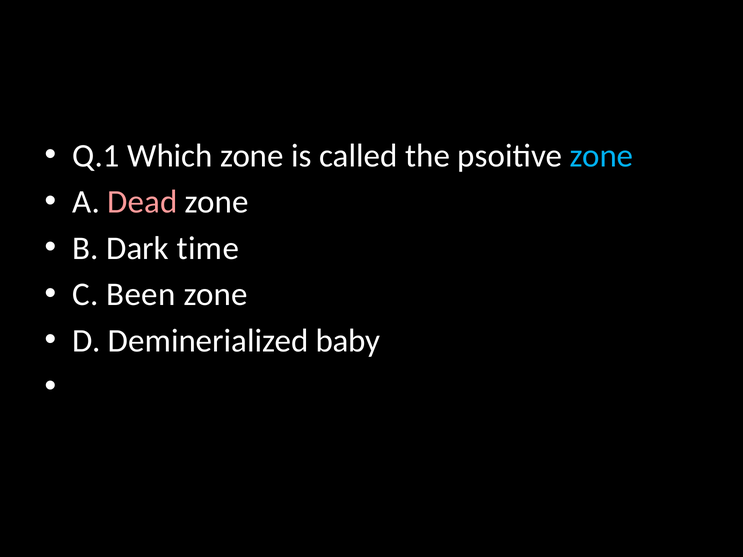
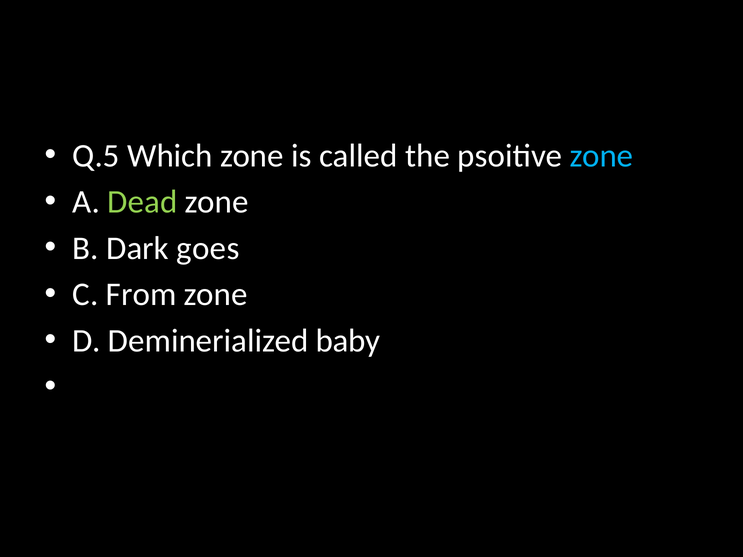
Q.1: Q.1 -> Q.5 (96, 156)
Dead colour: pink -> light green (142, 202)
time: time -> goes (208, 248)
Been: Been -> From (141, 295)
